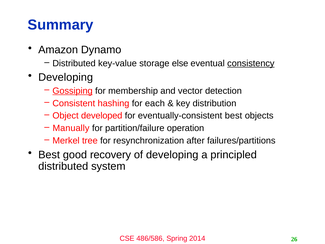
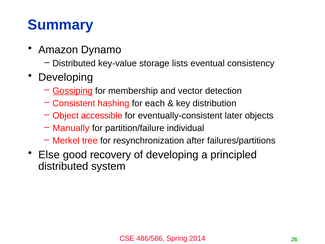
else: else -> lists (180, 63)
consistency underline: present -> none (251, 63)
developed: developed -> accessible (102, 116)
eventually-consistent best: best -> later (234, 116)
operation: operation -> individual (186, 128)
Best: Best -> Else (49, 155)
